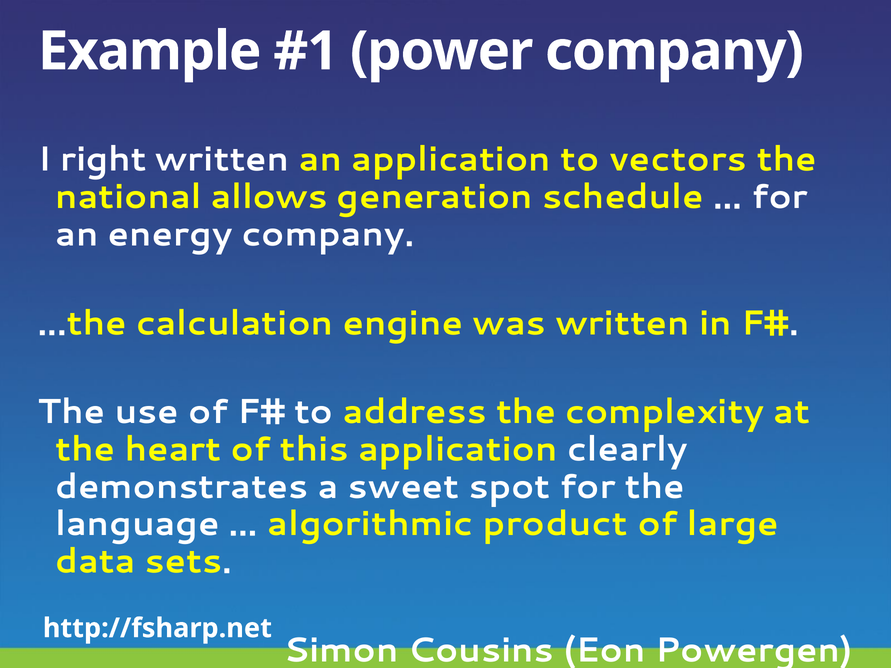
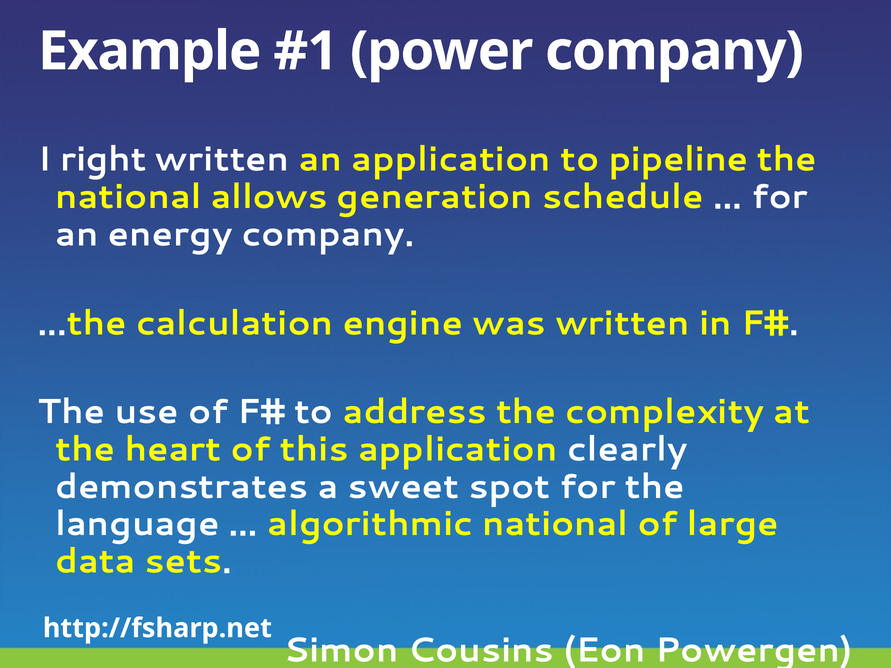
vectors: vectors -> pipeline (678, 160)
algorithmic product: product -> national (555, 524)
